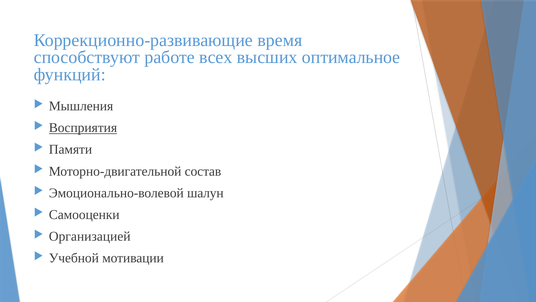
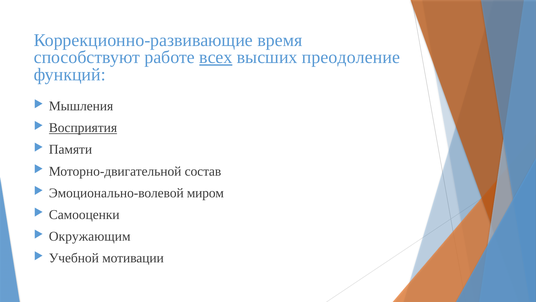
всех underline: none -> present (216, 57)
оптимальное: оптимальное -> преодоление (351, 57)
шалун: шалун -> миром (205, 193)
Организацией: Организацией -> Окружающим (90, 236)
